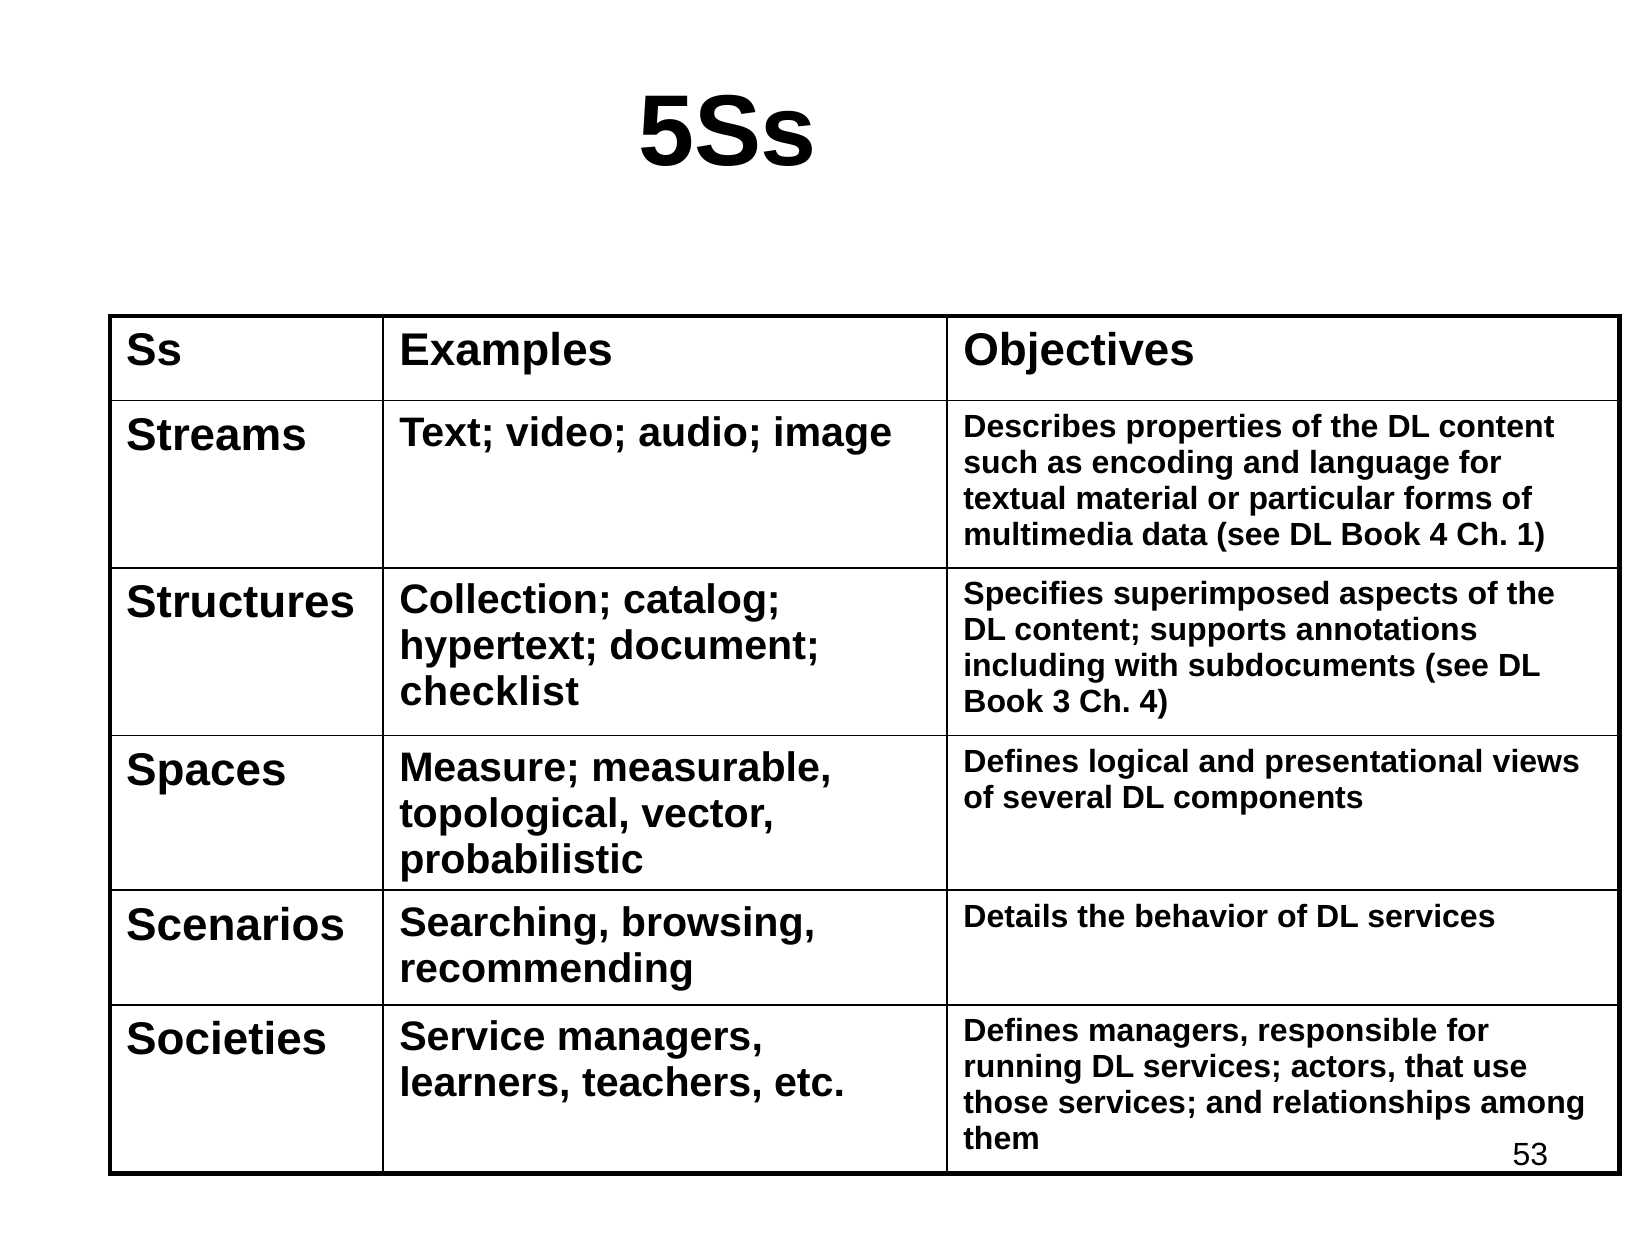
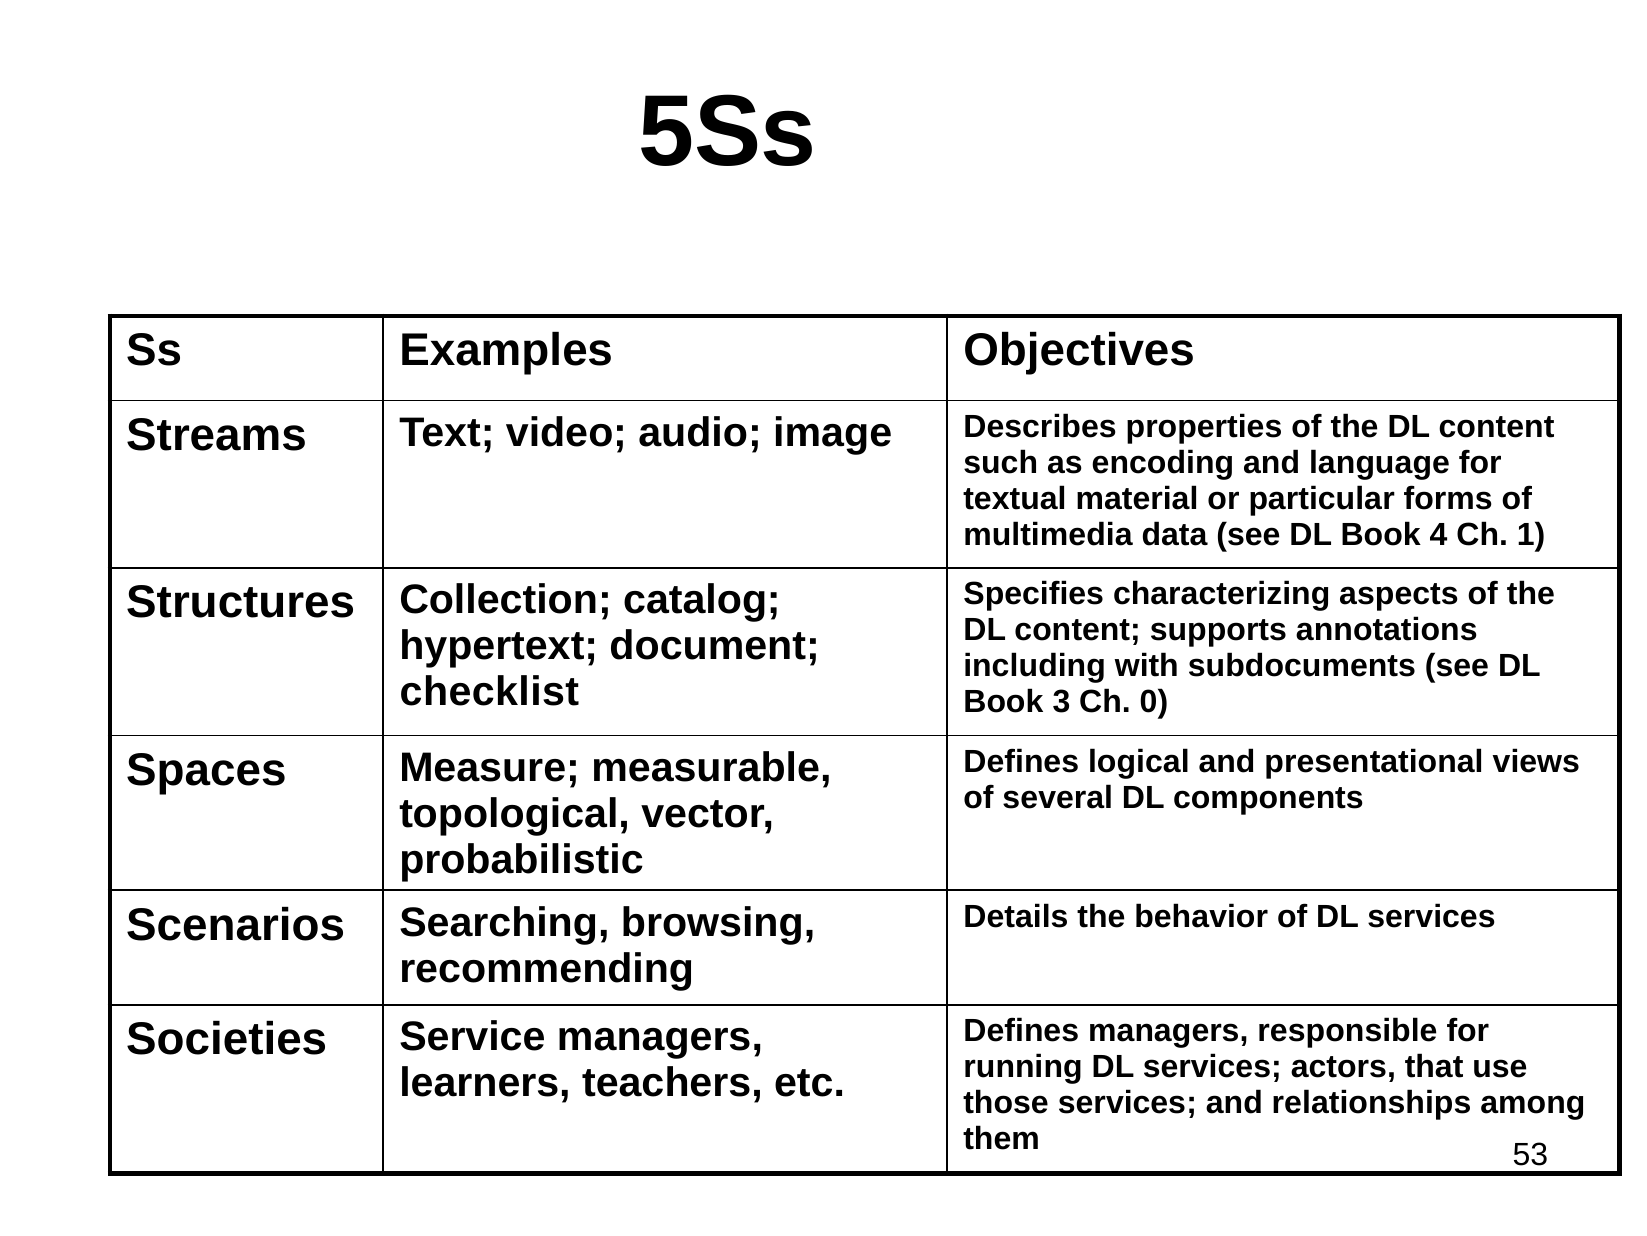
superimposed: superimposed -> characterizing (1222, 594)
Ch 4: 4 -> 0 (1154, 702)
